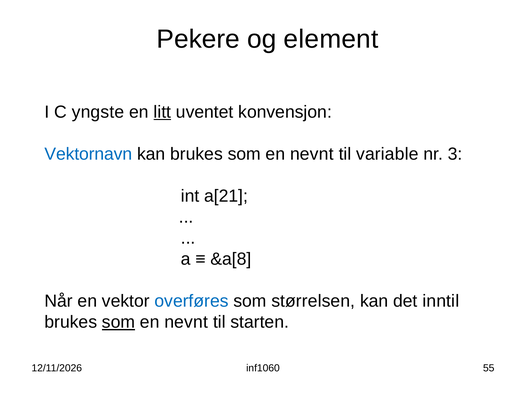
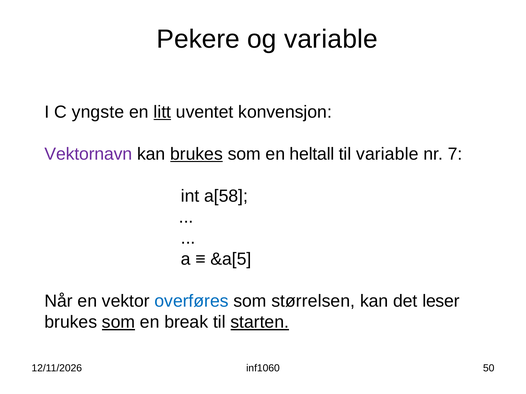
og element: element -> variable (331, 39)
Vektornavn colour: blue -> purple (88, 154)
brukes underline: none -> present (196, 154)
nevnt: nevnt -> heltall (312, 154)
3: 3 -> 7 (455, 154)
a[21: a[21 -> a[58 (226, 196)
&a[8: &a[8 -> &a[5 (231, 259)
inntil: inntil -> leser (441, 301)
nevnt: nevnt -> break (186, 323)
starten underline: none -> present (260, 323)
55: 55 -> 50 (489, 369)
